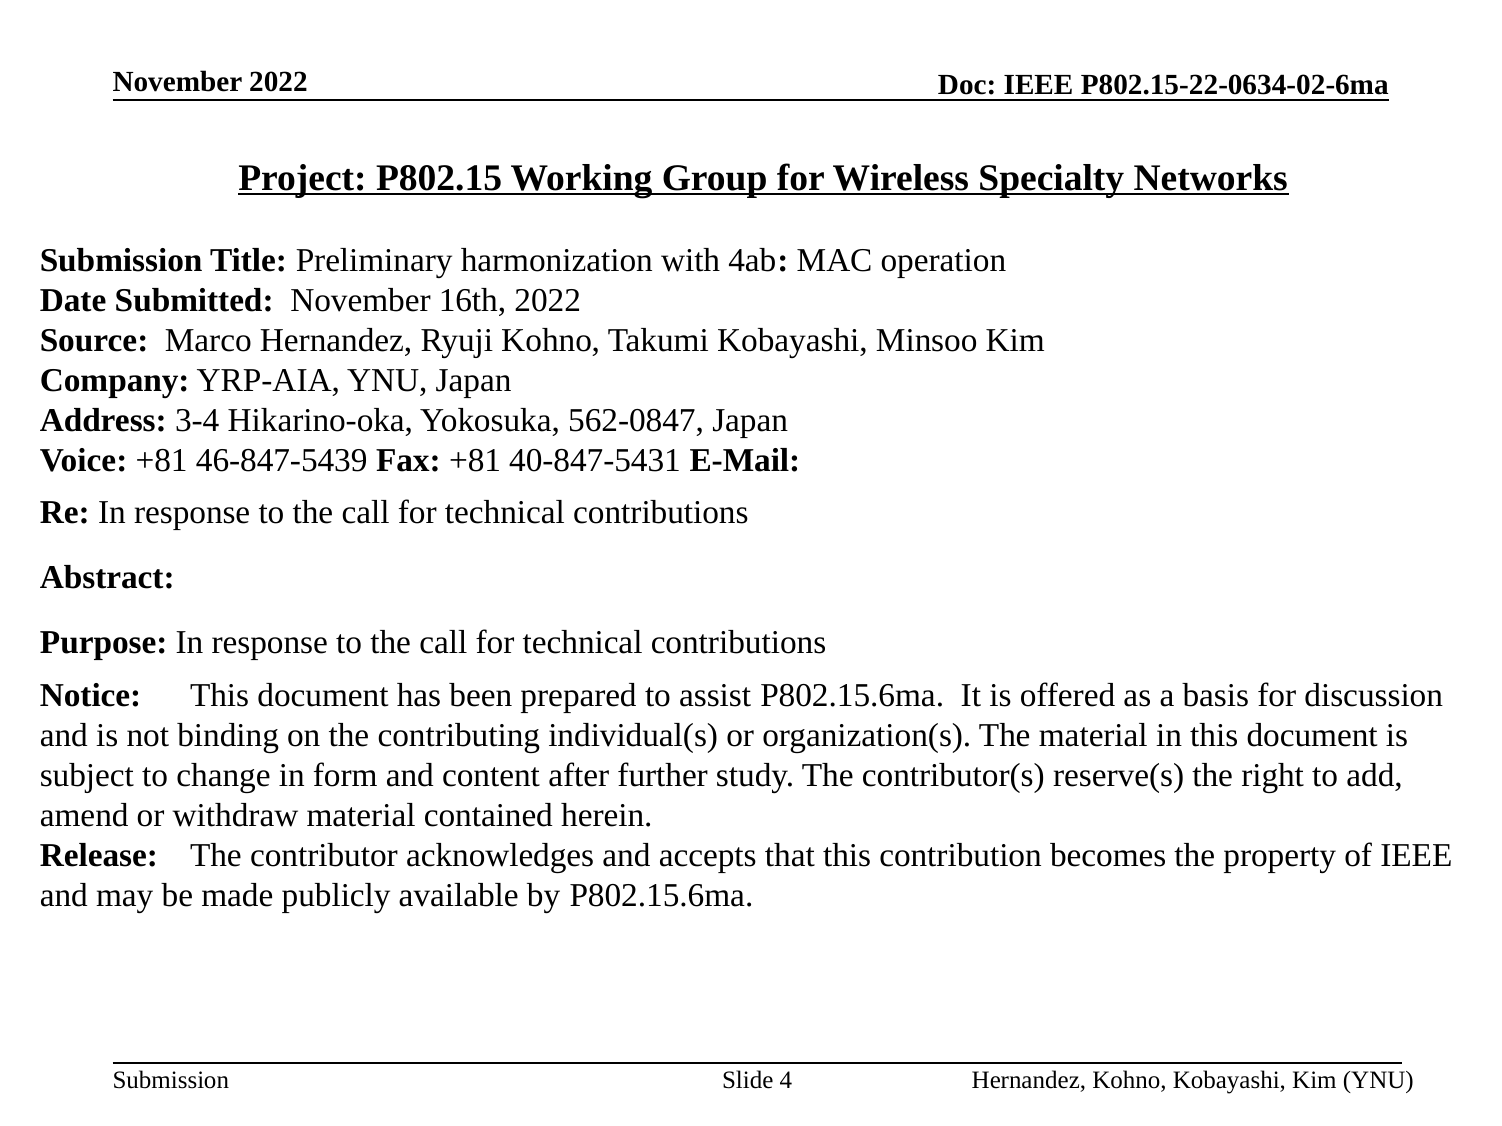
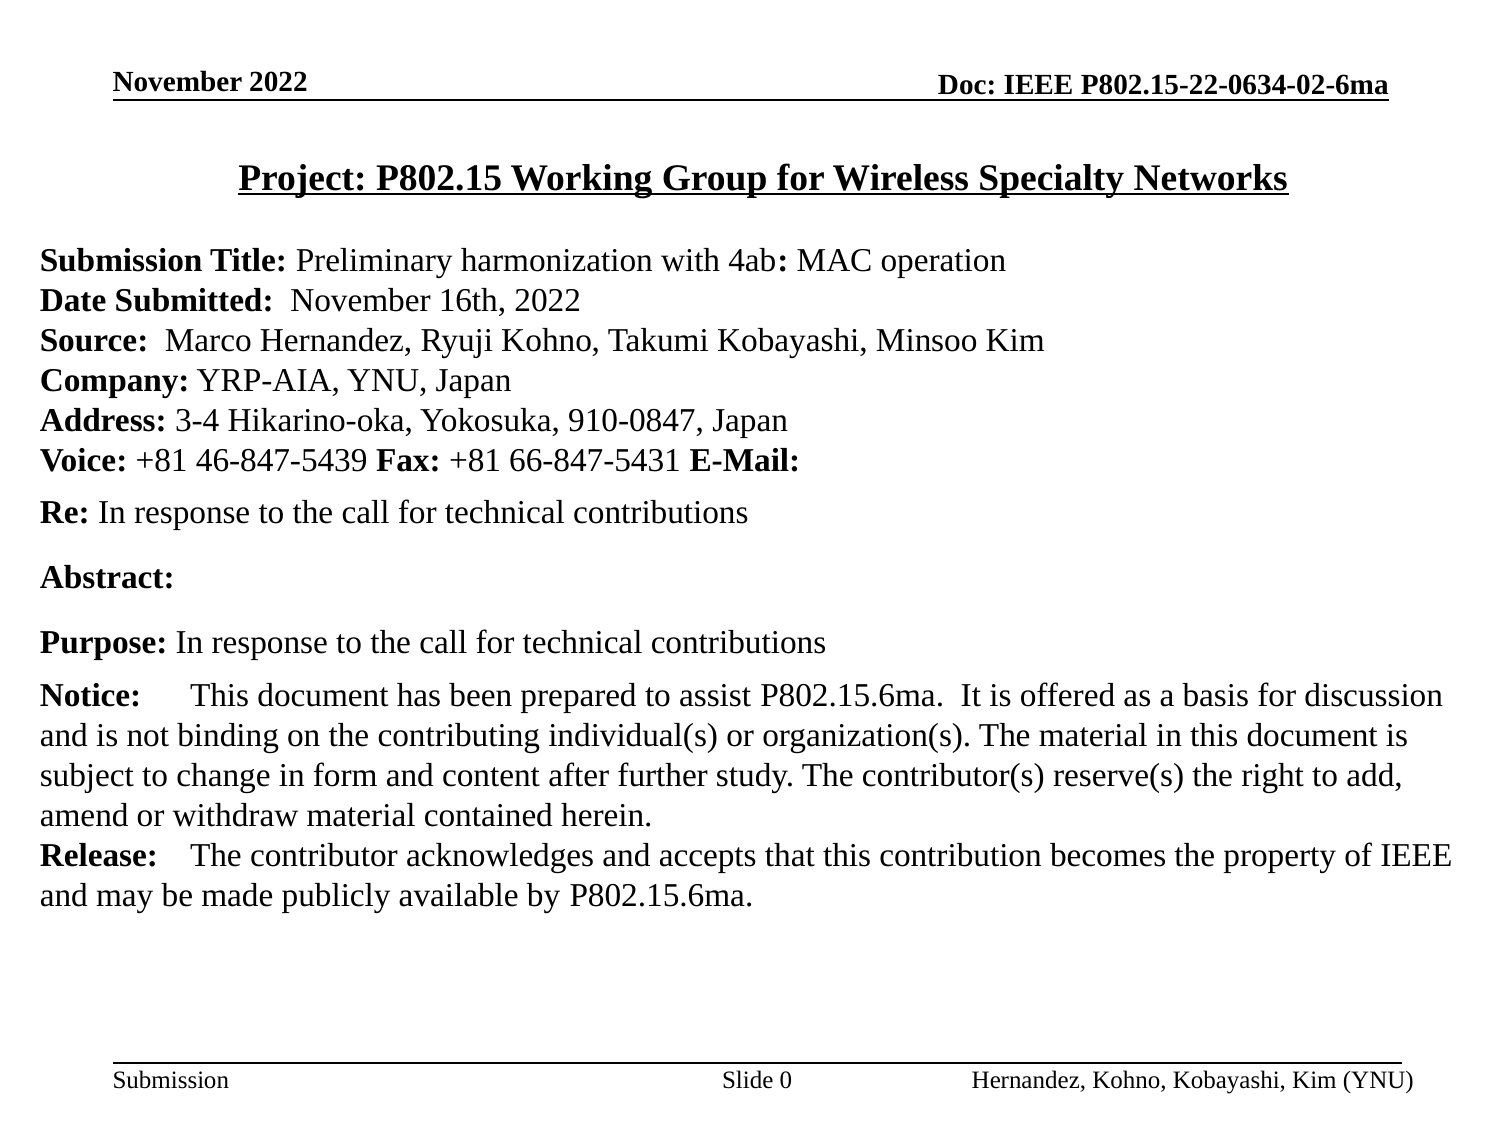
562-0847: 562-0847 -> 910-0847 (636, 420)
40-847-5431: 40-847-5431 -> 66-847-5431 (595, 460)
4: 4 -> 0 (786, 1080)
